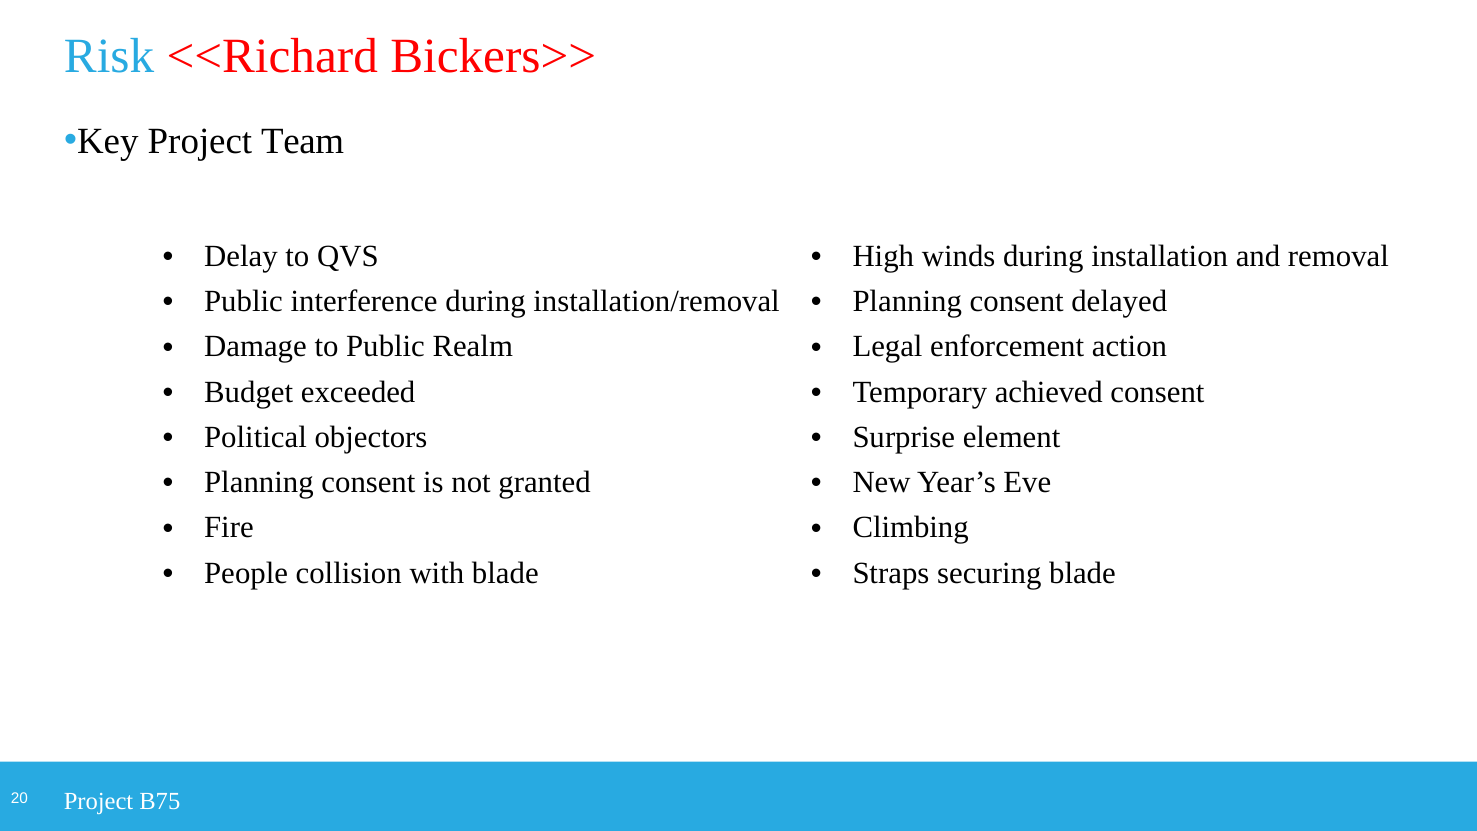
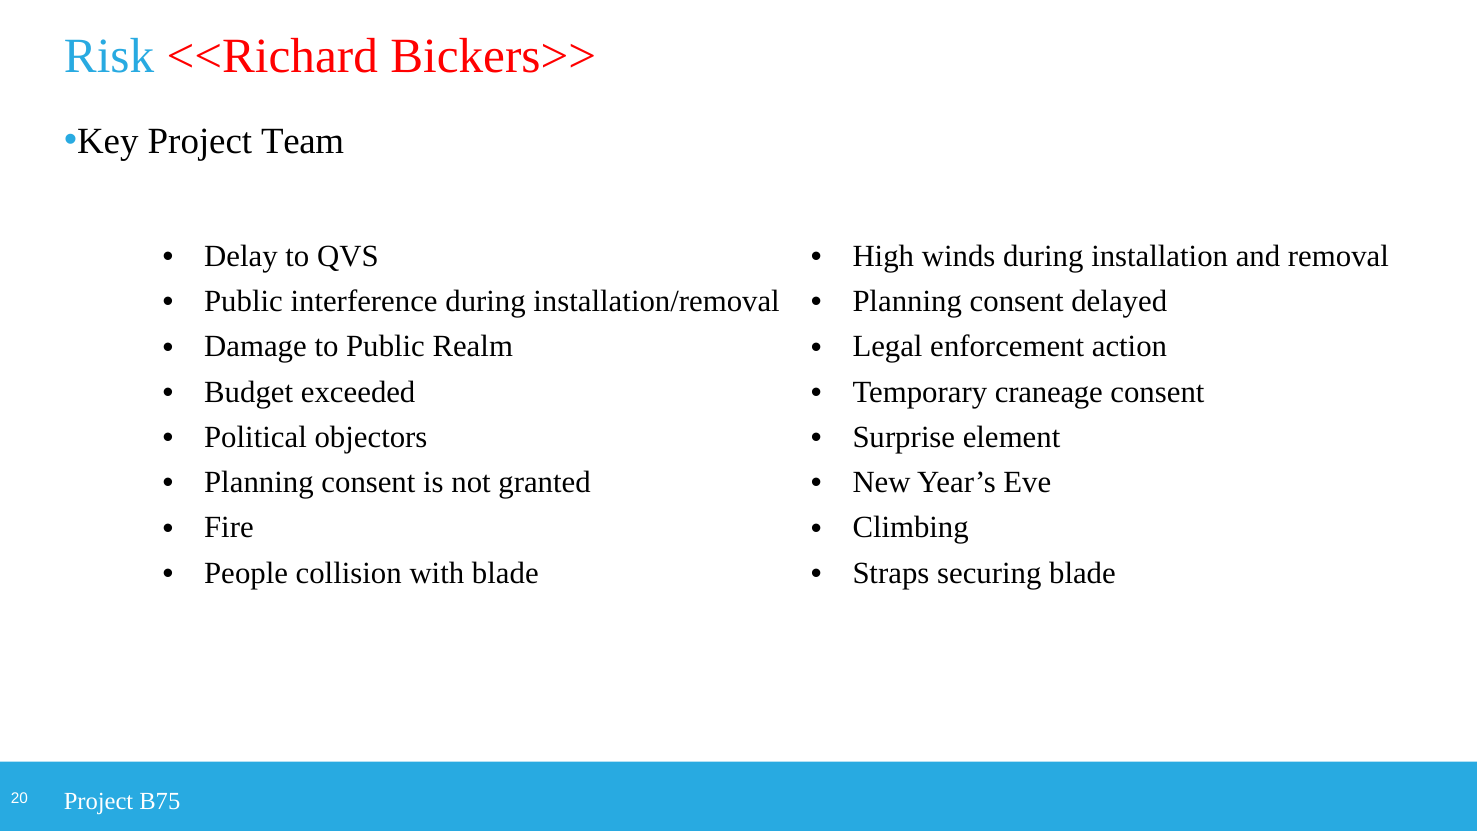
achieved: achieved -> craneage (1049, 392)
